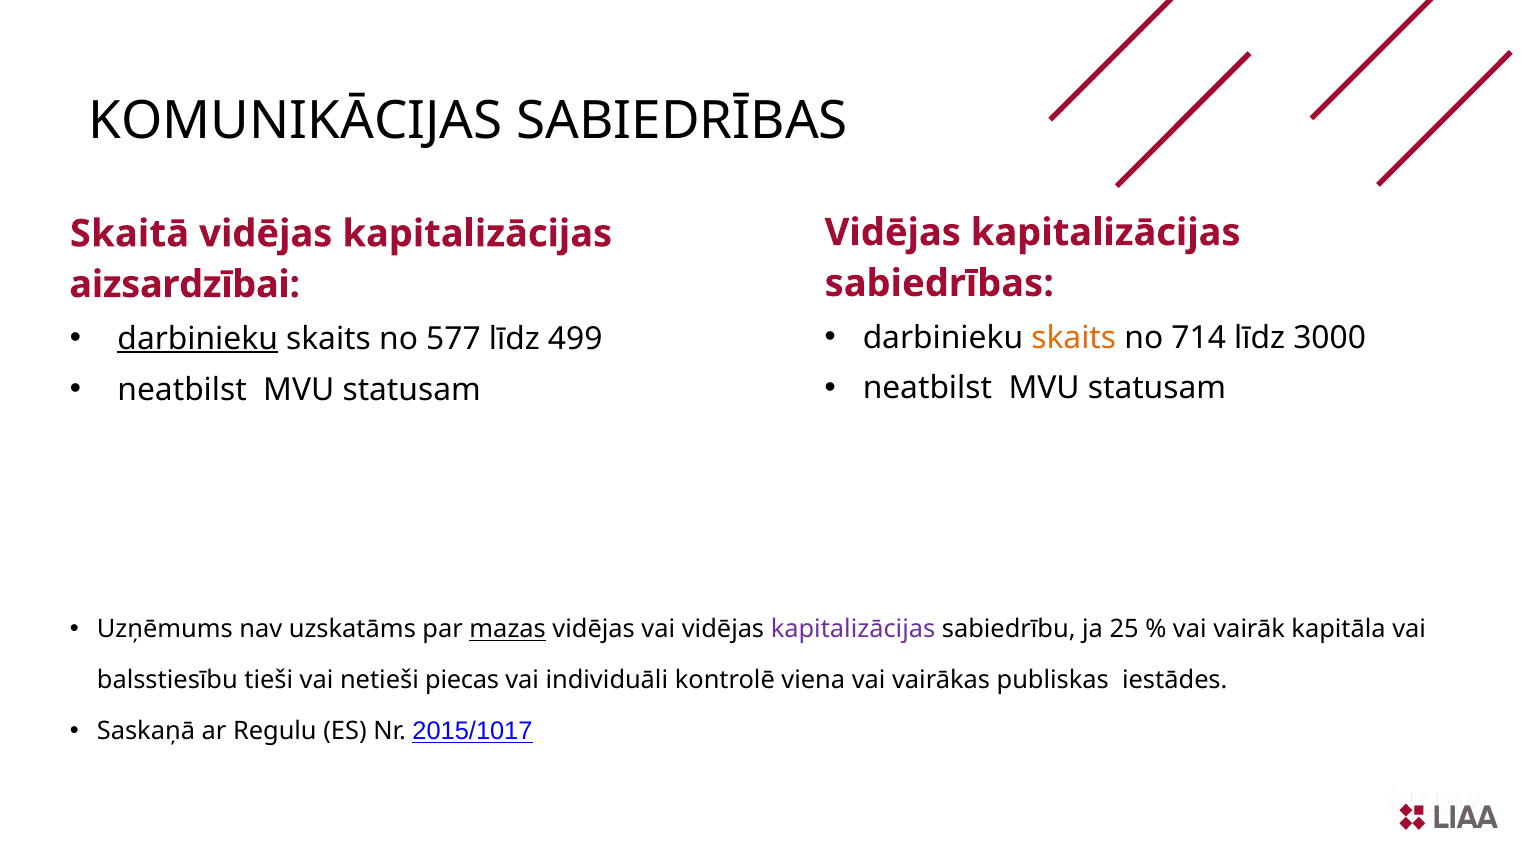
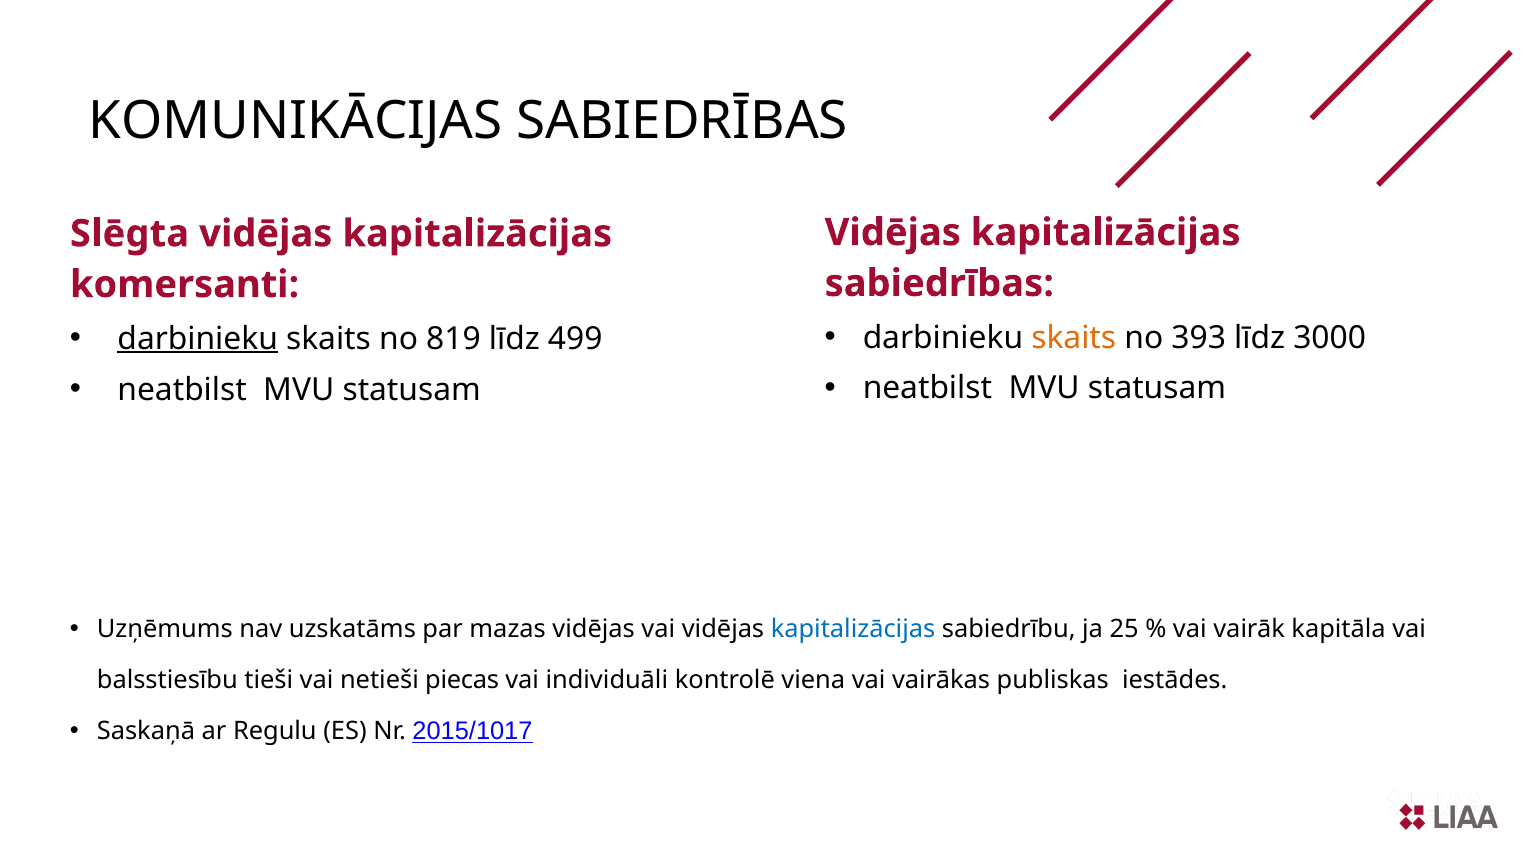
Skaitā: Skaitā -> Slēgta (130, 234)
aizsardzībai: aizsardzībai -> komersanti (185, 284)
714: 714 -> 393 (1199, 338)
577: 577 -> 819 (453, 339)
mazas underline: present -> none (508, 629)
kapitalizācijas colour: purple -> blue (853, 629)
